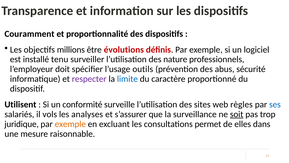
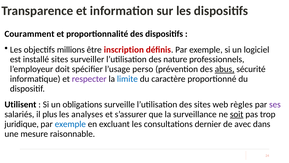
évolutions: évolutions -> inscription (124, 49)
installé tenu: tenu -> sites (60, 59)
outils: outils -> perso (143, 69)
abus underline: none -> present (225, 69)
conformité: conformité -> obligations (82, 104)
ses colour: blue -> purple (275, 104)
vols: vols -> plus (50, 114)
exemple colour: orange -> blue (70, 124)
permet: permet -> dernier (208, 124)
elles: elles -> avec (243, 124)
